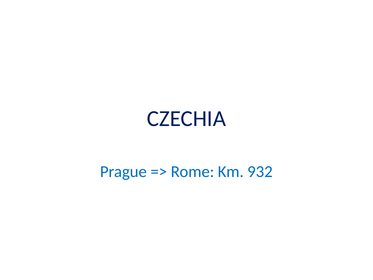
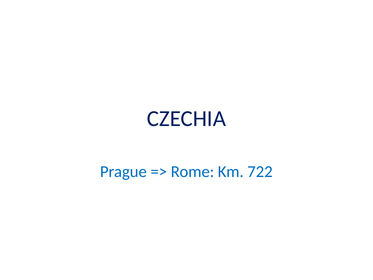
932: 932 -> 722 (260, 171)
